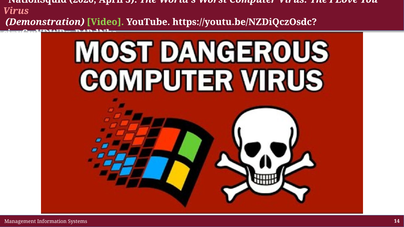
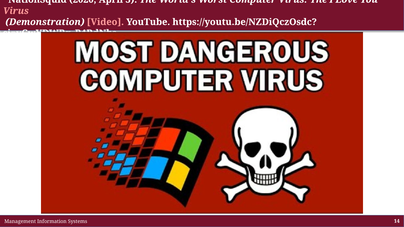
Video colour: light green -> pink (105, 22)
